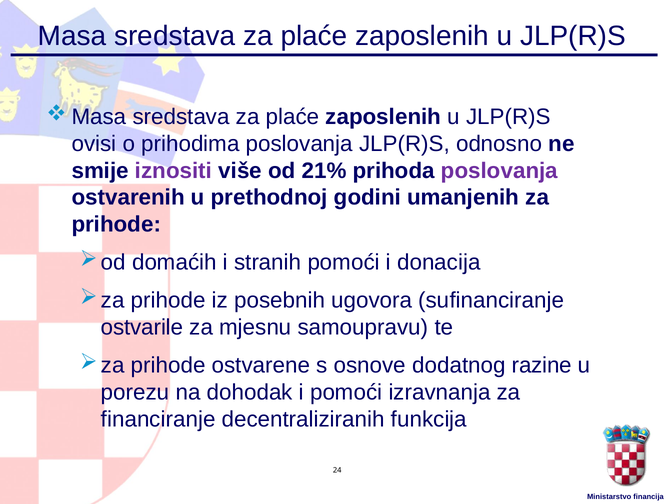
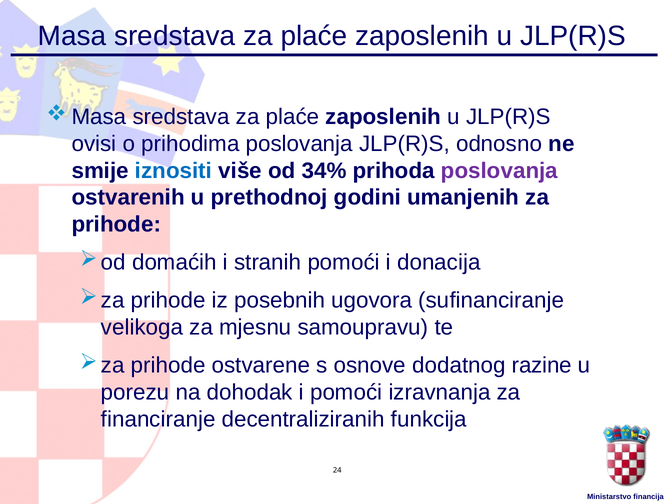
iznositi colour: purple -> blue (174, 171)
21%: 21% -> 34% (324, 171)
ostvarile: ostvarile -> velikoga (142, 327)
